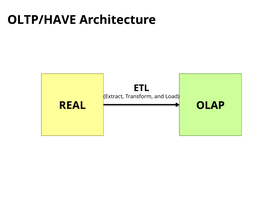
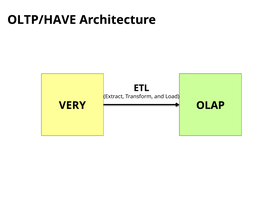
REAL: REAL -> VERY (72, 105)
